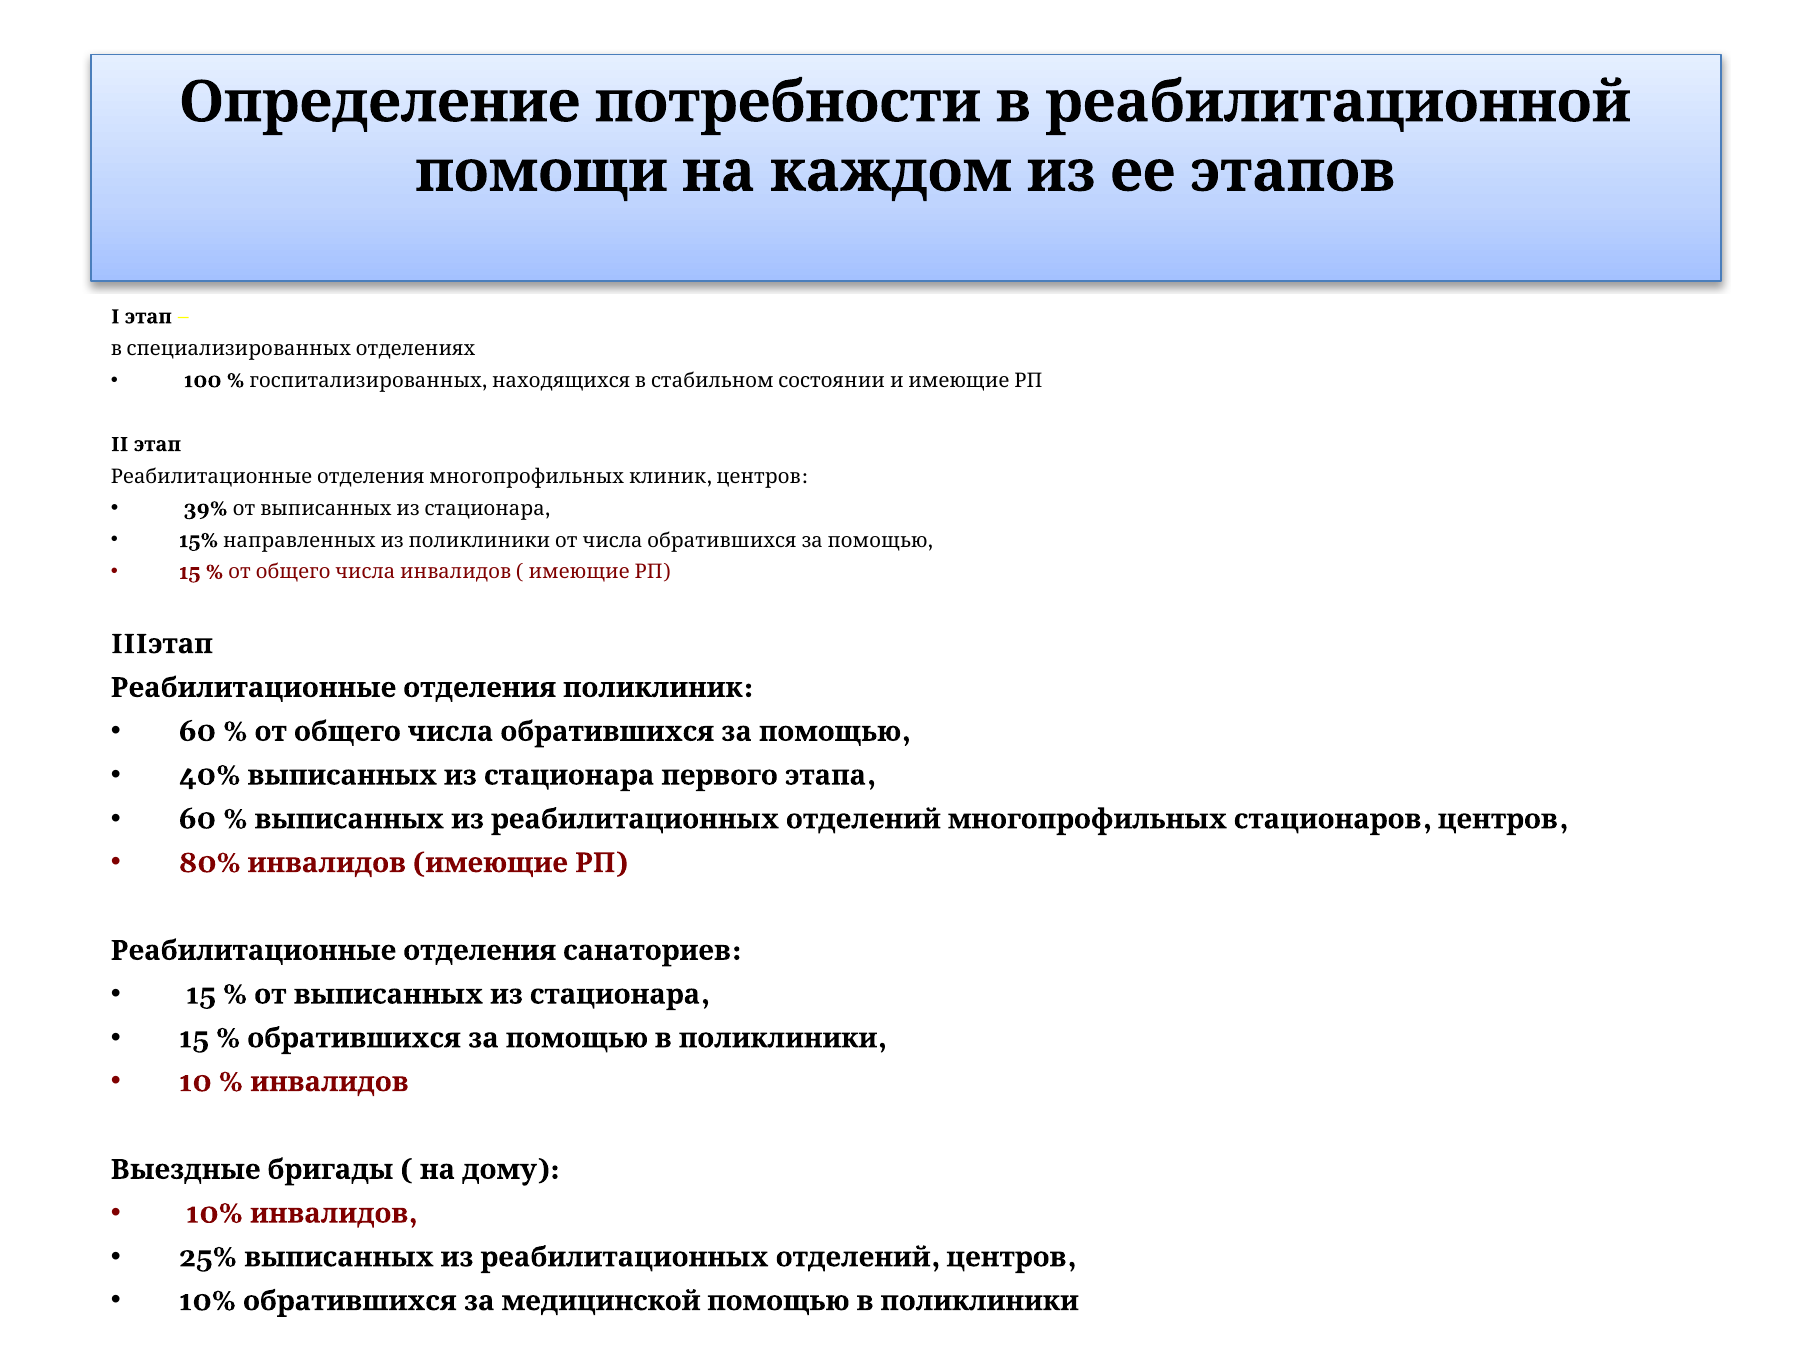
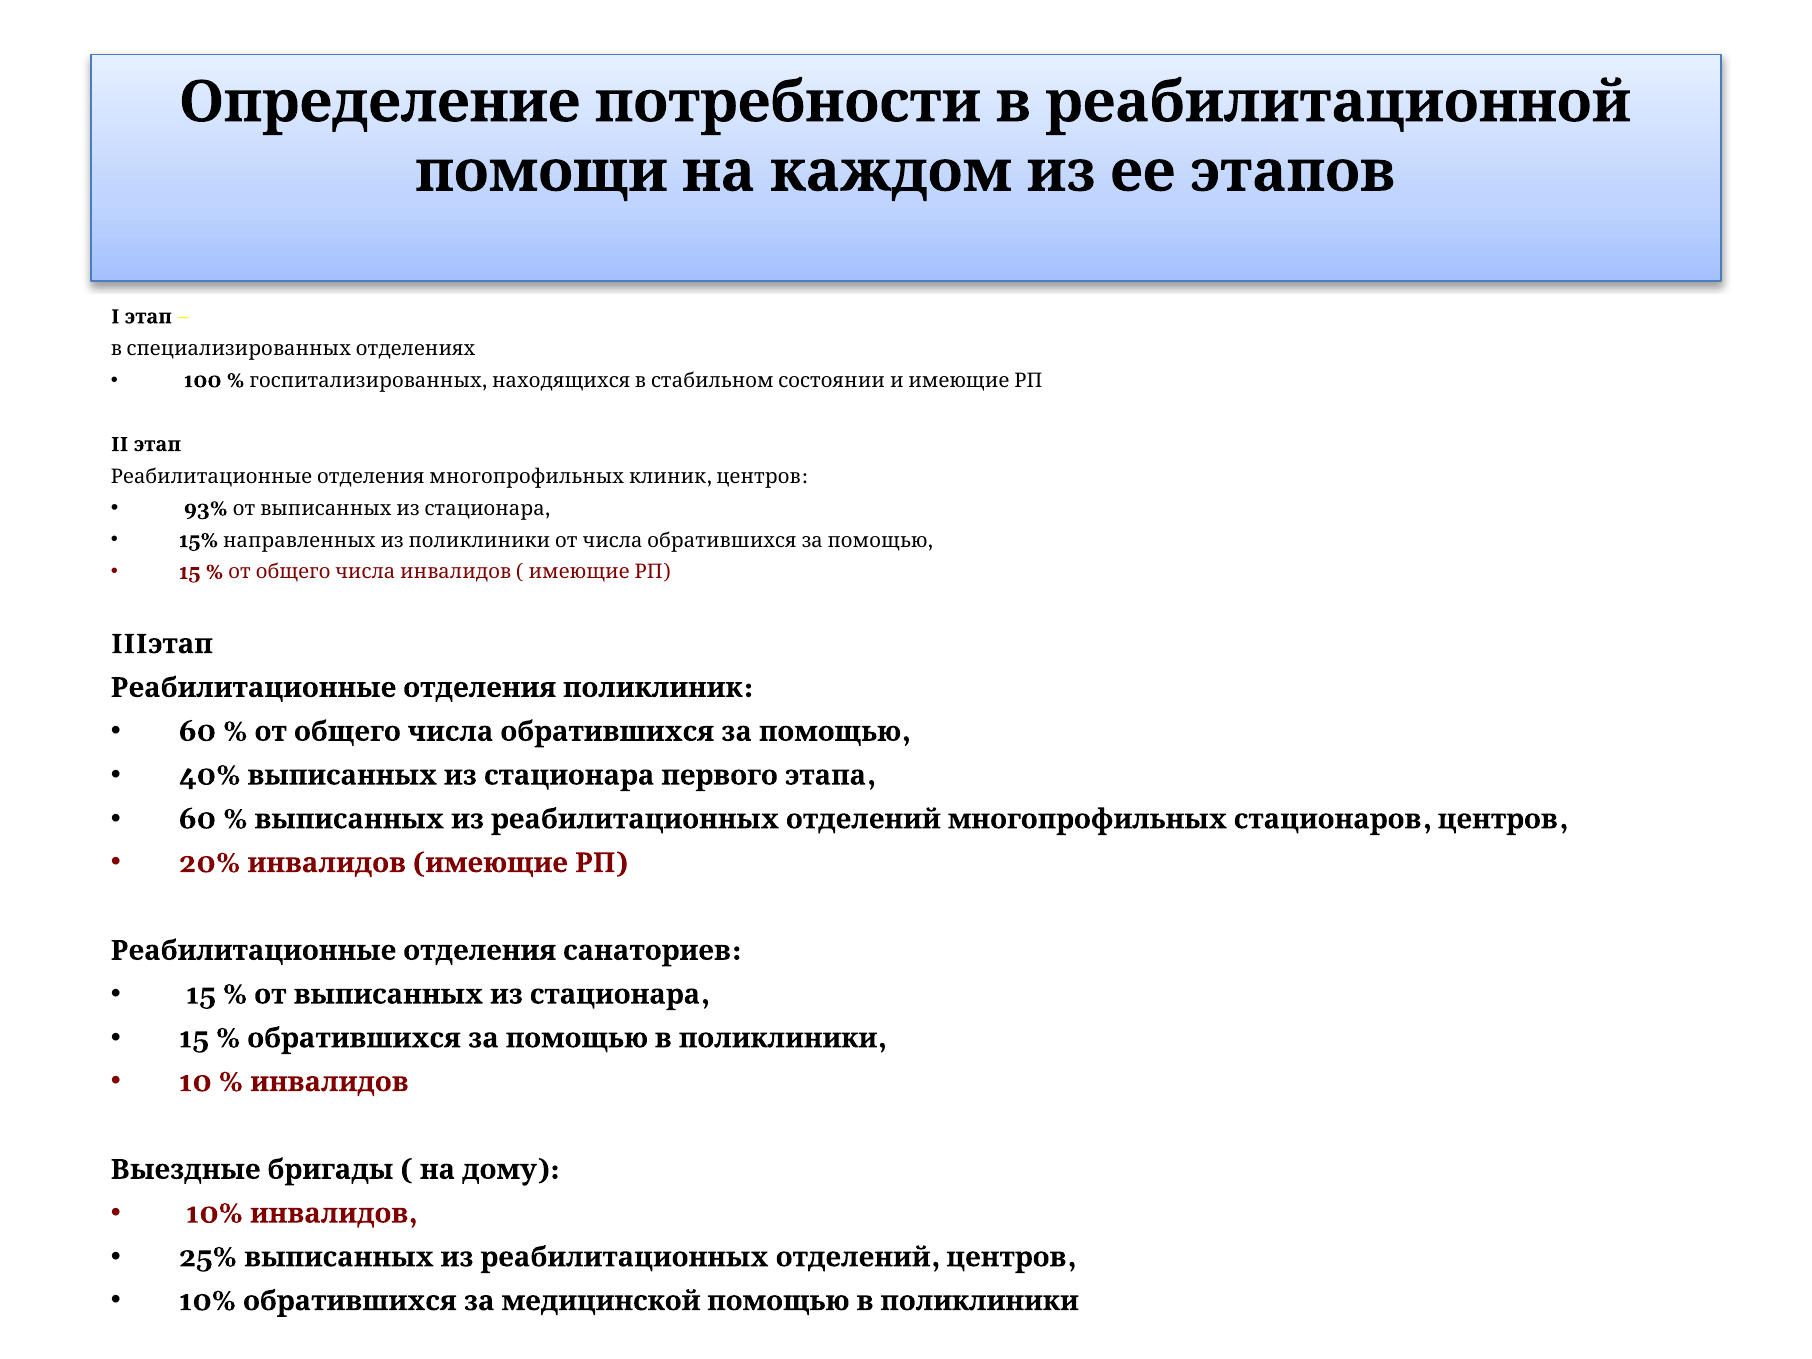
39%: 39% -> 93% (206, 509)
80%: 80% -> 20% (210, 863)
